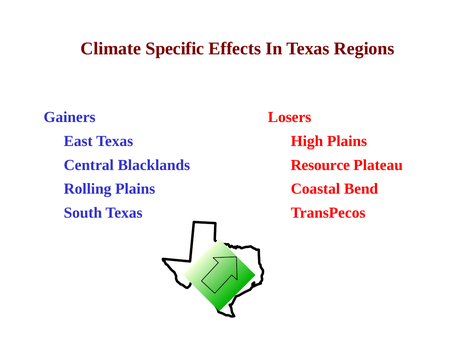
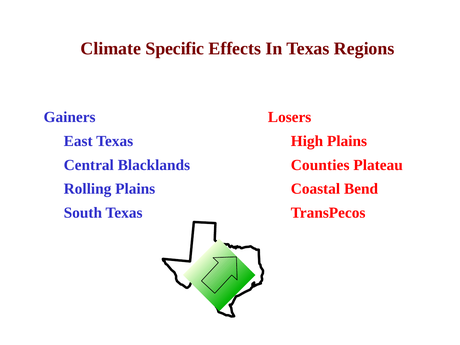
Resource: Resource -> Counties (320, 165)
